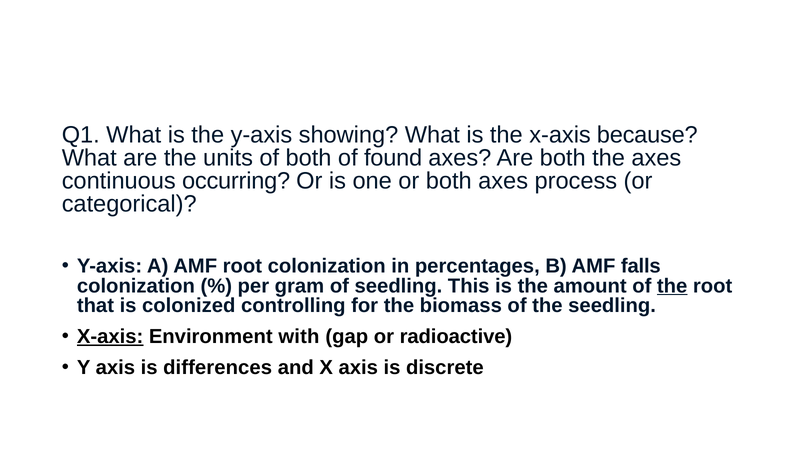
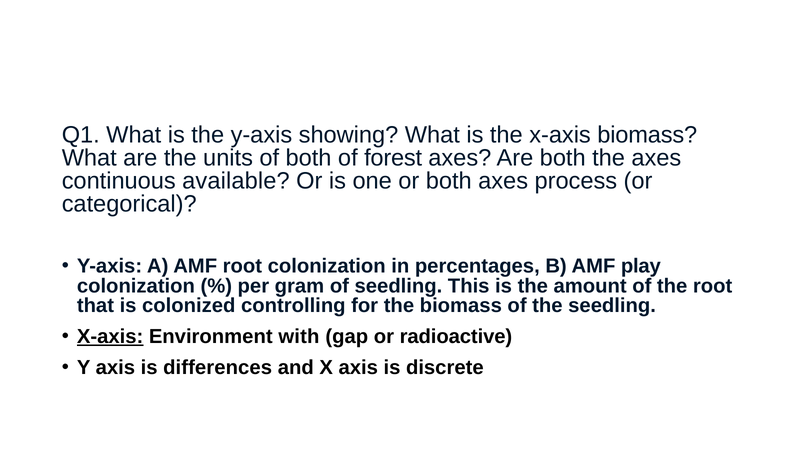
x-axis because: because -> biomass (647, 135)
found: found -> forest (393, 158)
occurring: occurring -> available (236, 181)
falls: falls -> play (641, 266)
the underline: present -> none (672, 286)
